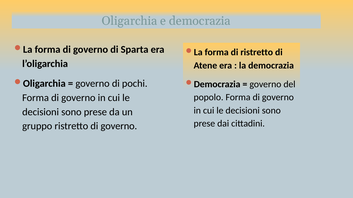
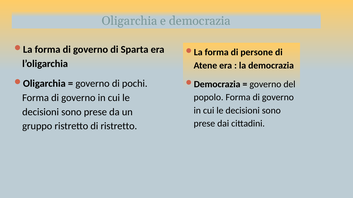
di ristretto: ristretto -> persone (257, 52)
ristretto di governo: governo -> ristretto (119, 126)
